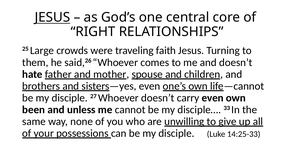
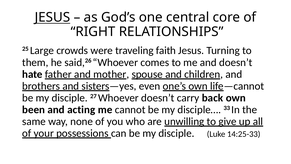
carry even: even -> back (212, 98)
unless: unless -> acting (81, 109)
